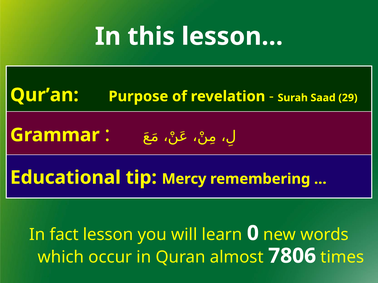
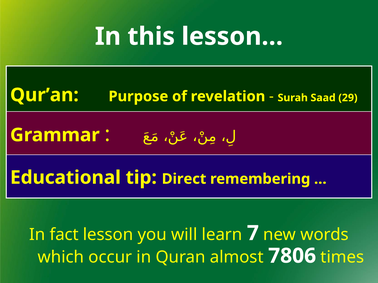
Mercy: Mercy -> Direct (184, 179)
0: 0 -> 7 (253, 234)
